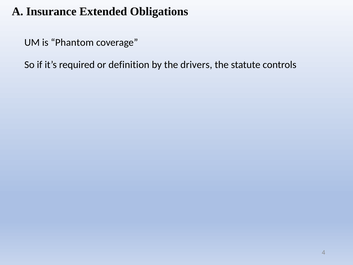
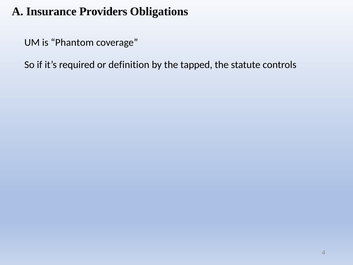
Extended: Extended -> Providers (103, 12)
drivers: drivers -> tapped (196, 65)
